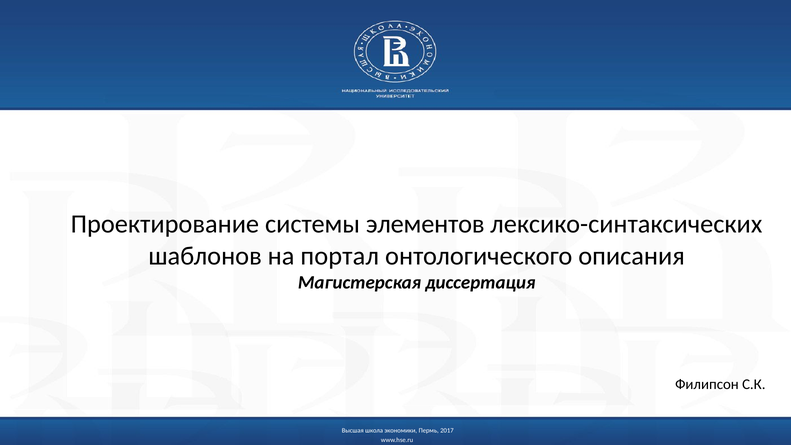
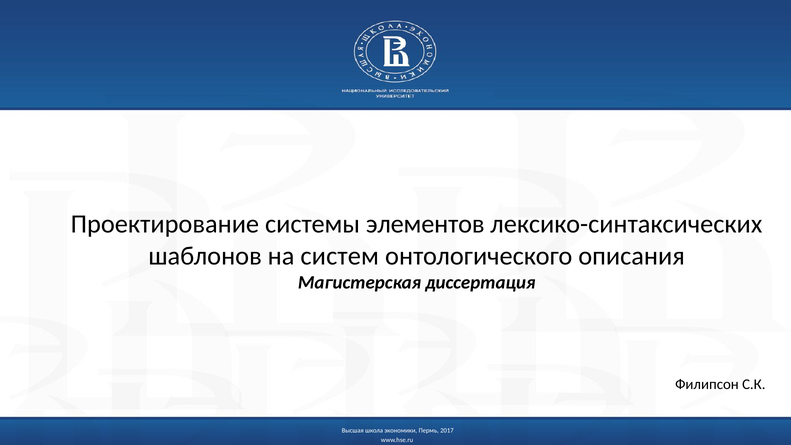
портал: портал -> систем (340, 256)
